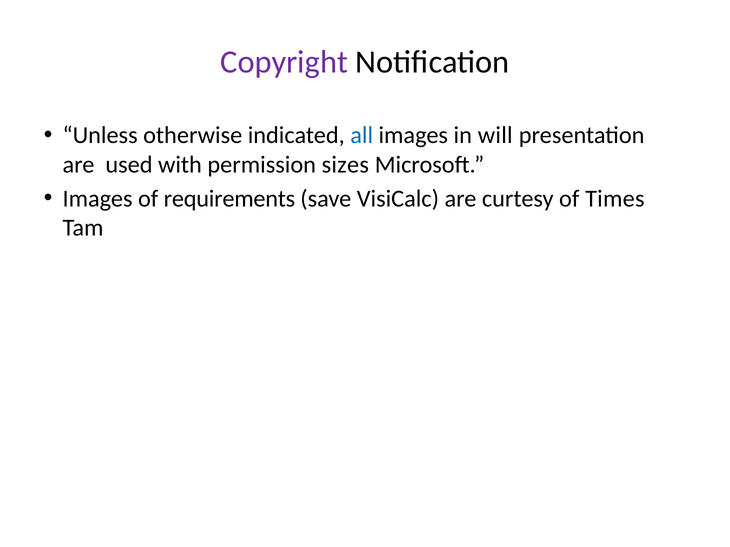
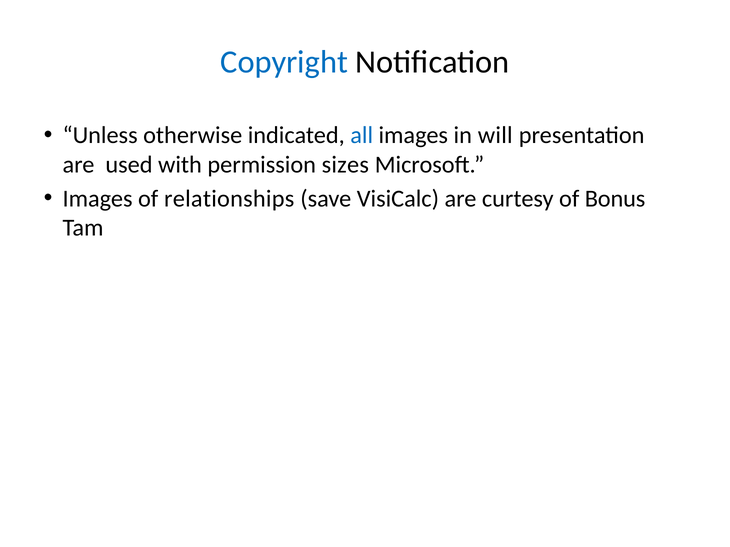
Copyright colour: purple -> blue (284, 62)
requirements: requirements -> relationships (229, 199)
Times: Times -> Bonus (615, 199)
